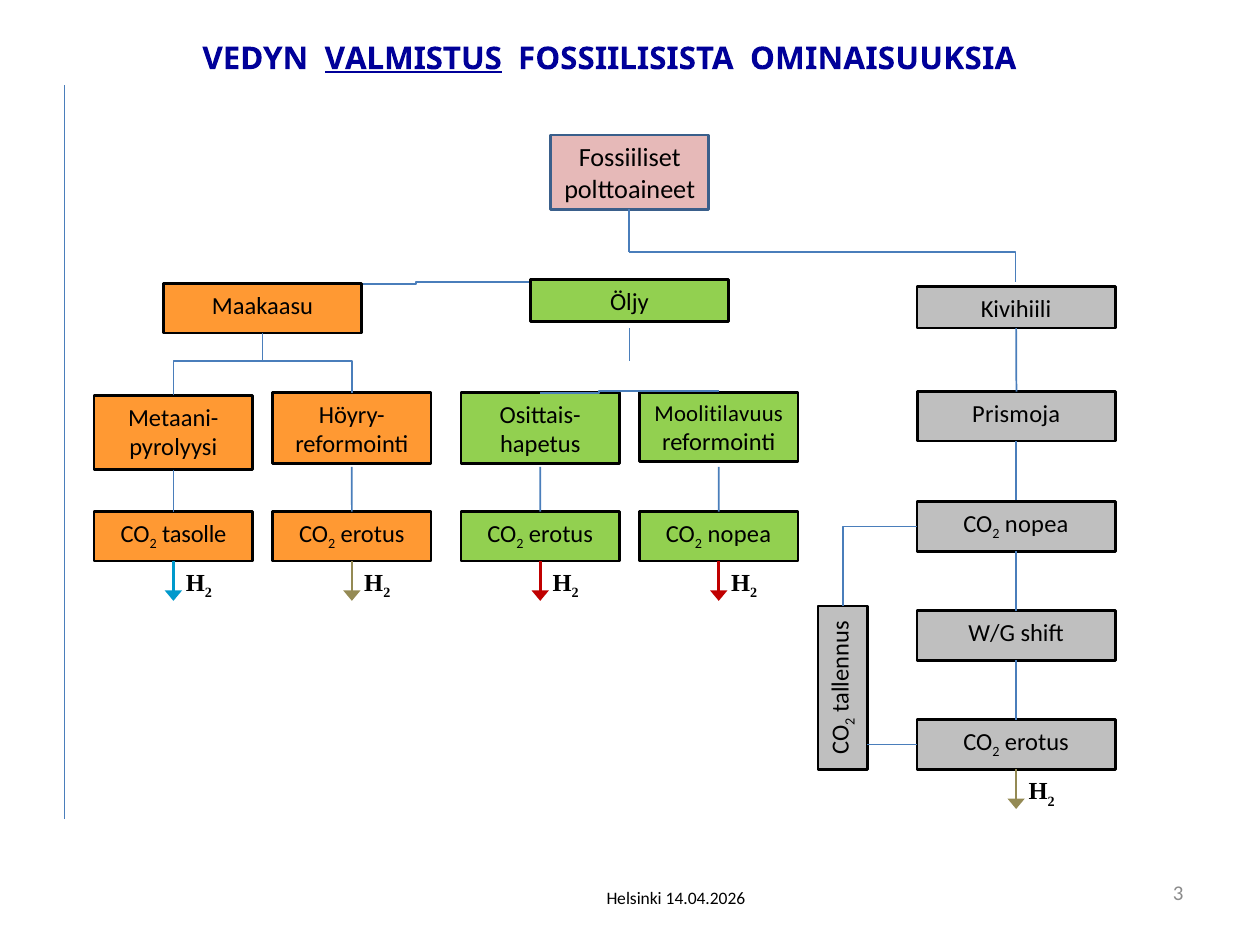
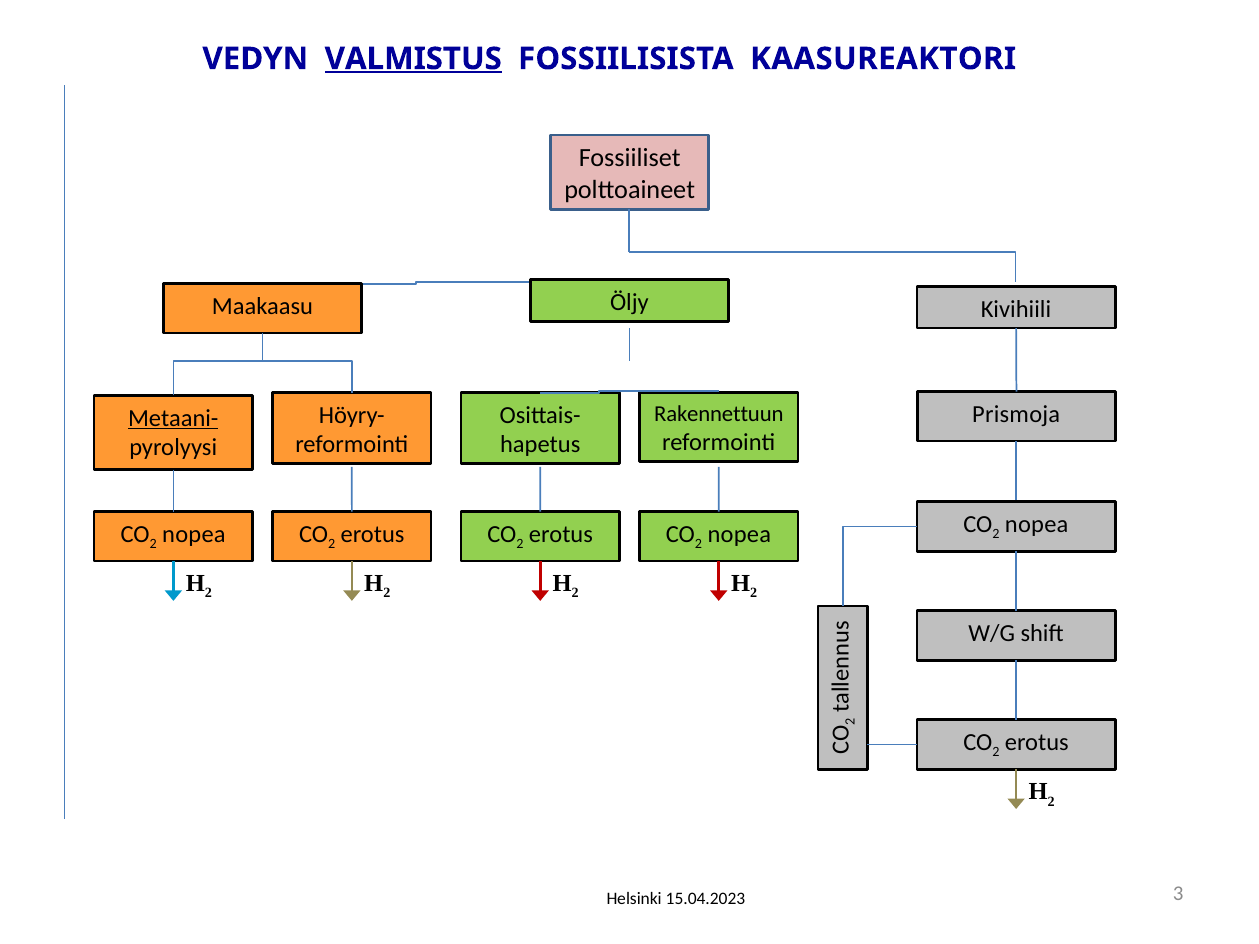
OMINAISUUKSIA: OMINAISUUKSIA -> KAASUREAKTORI (883, 59)
Moolitilavuus: Moolitilavuus -> Rakennettuun (719, 414)
Metaani- underline: none -> present (173, 418)
tasolle: tasolle -> nopea (194, 534)
14.04.2026: 14.04.2026 -> 15.04.2023 (705, 899)
